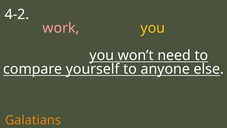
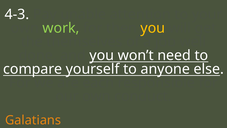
4-2: 4-2 -> 4-3 (17, 14)
person: person -> unable (83, 14)
work colour: pink -> light green (61, 28)
